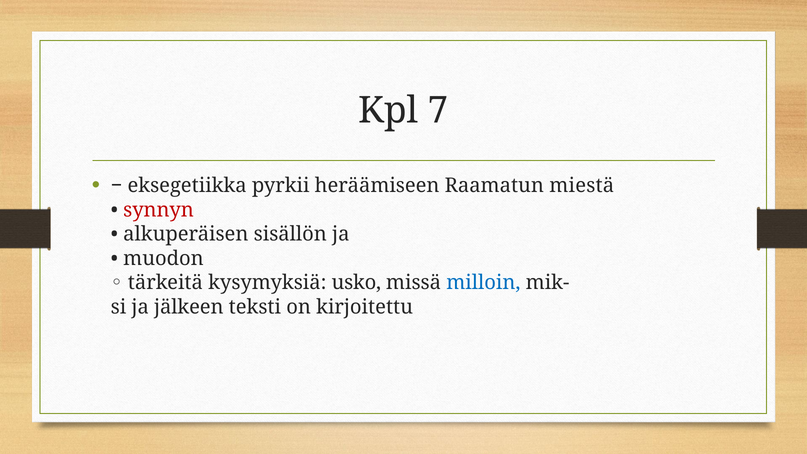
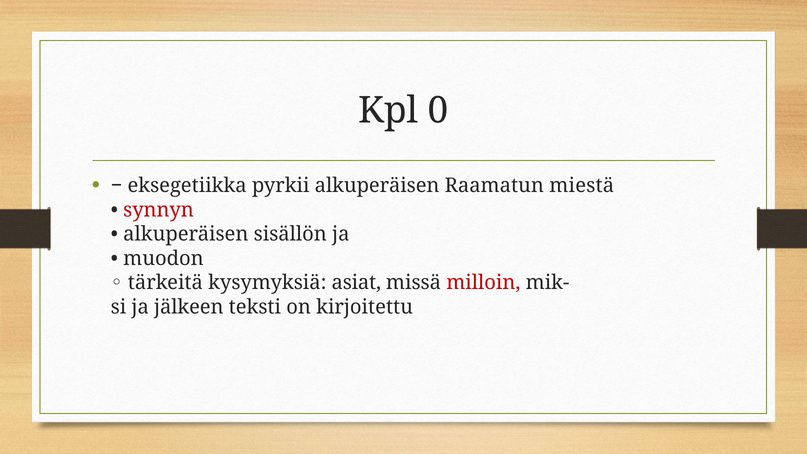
7: 7 -> 0 (438, 111)
pyrkii heräämiseen: heräämiseen -> alkuperäisen (377, 186)
usko: usko -> asiat (356, 283)
milloin colour: blue -> red (483, 283)
